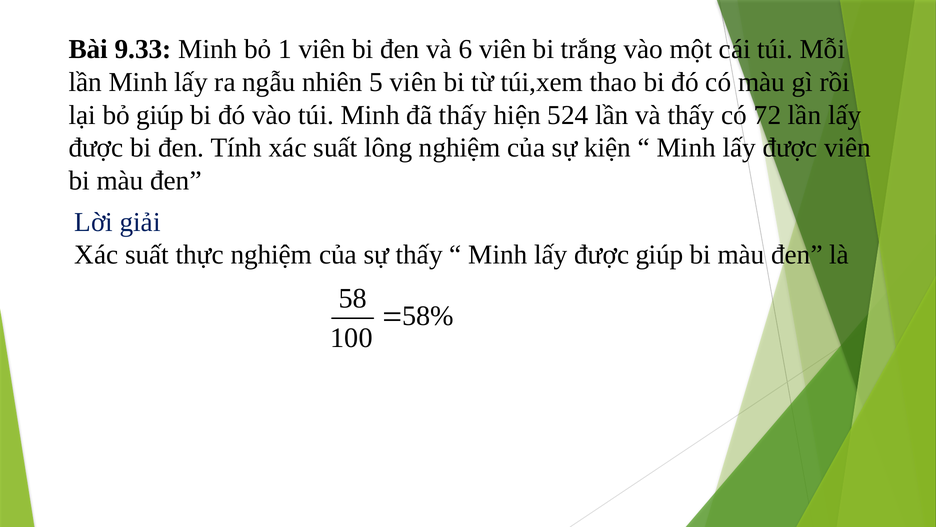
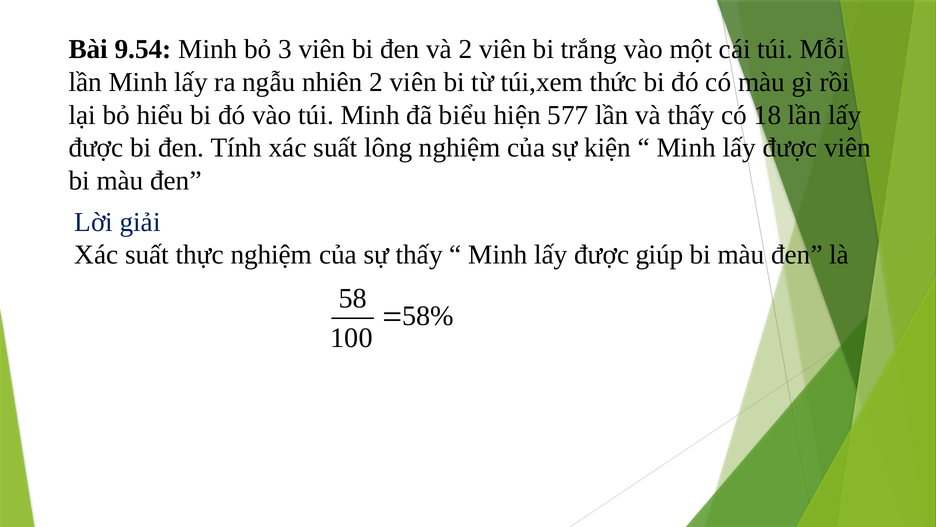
9.33: 9.33 -> 9.54 (143, 49)
1: 1 -> 3 (285, 49)
và 6: 6 -> 2 (466, 49)
nhiên 5: 5 -> 2 (376, 82)
thao: thao -> thức (613, 82)
bỏ giúp: giúp -> hiểu (160, 115)
đã thấy: thấy -> biểu (463, 115)
524: 524 -> 577 (568, 115)
72: 72 -> 18 (768, 115)
